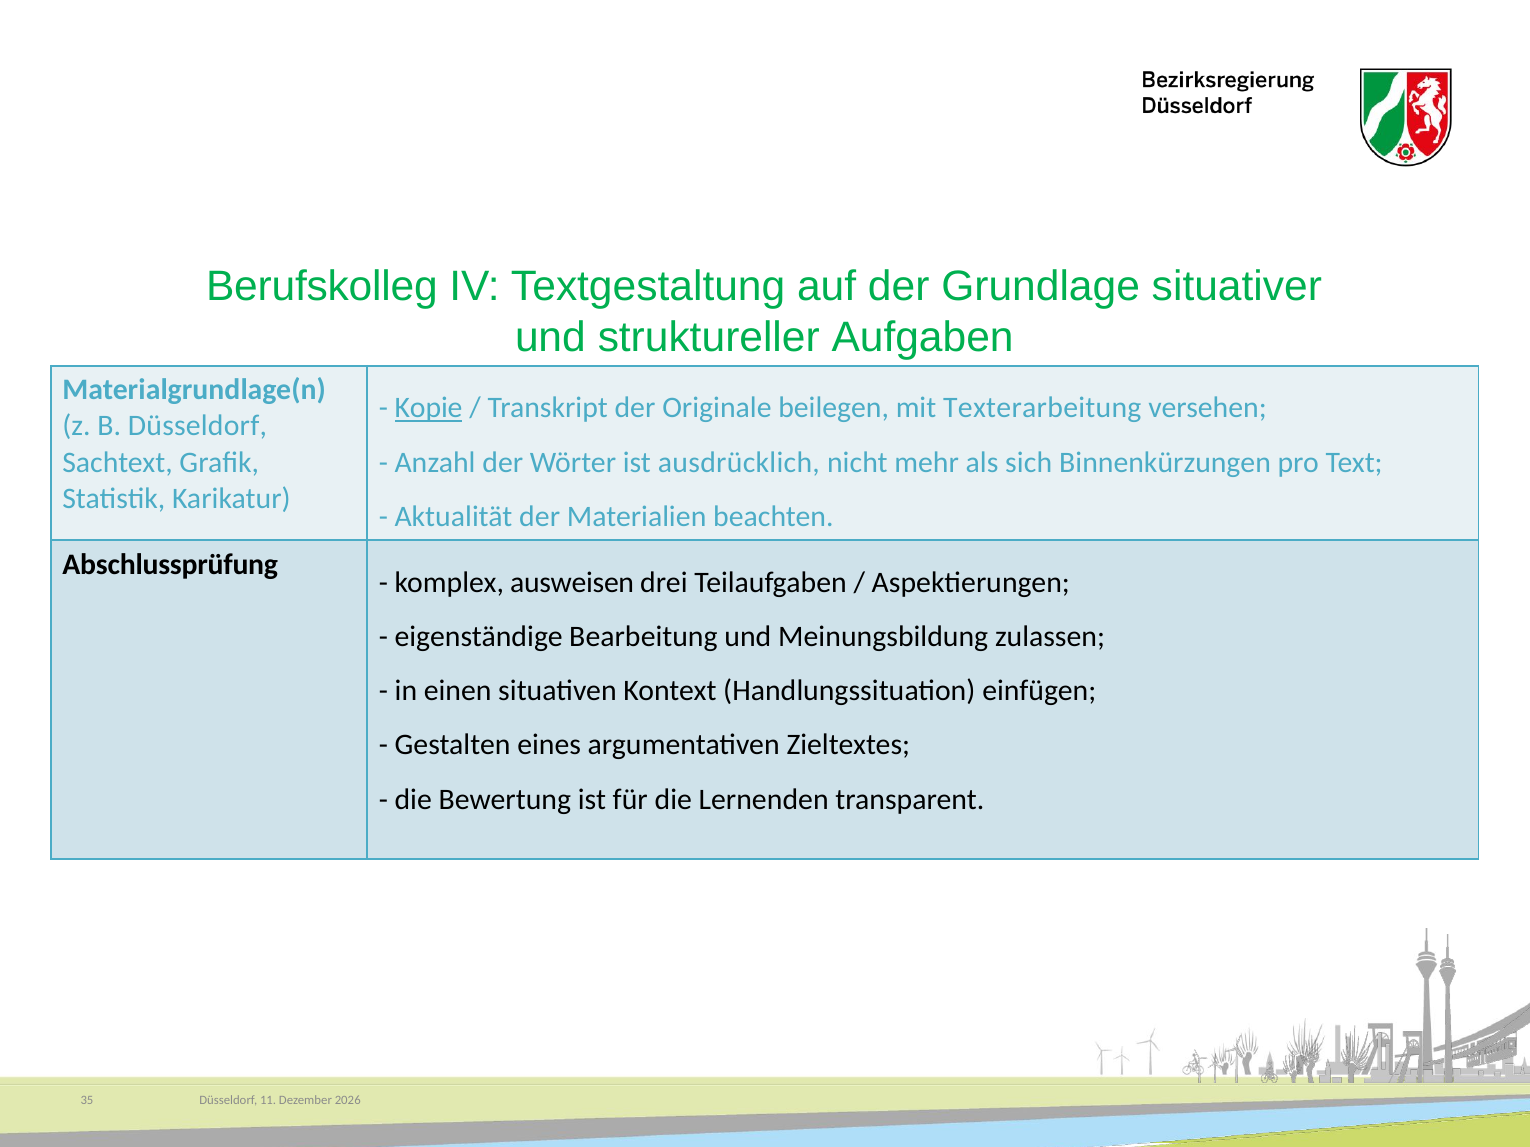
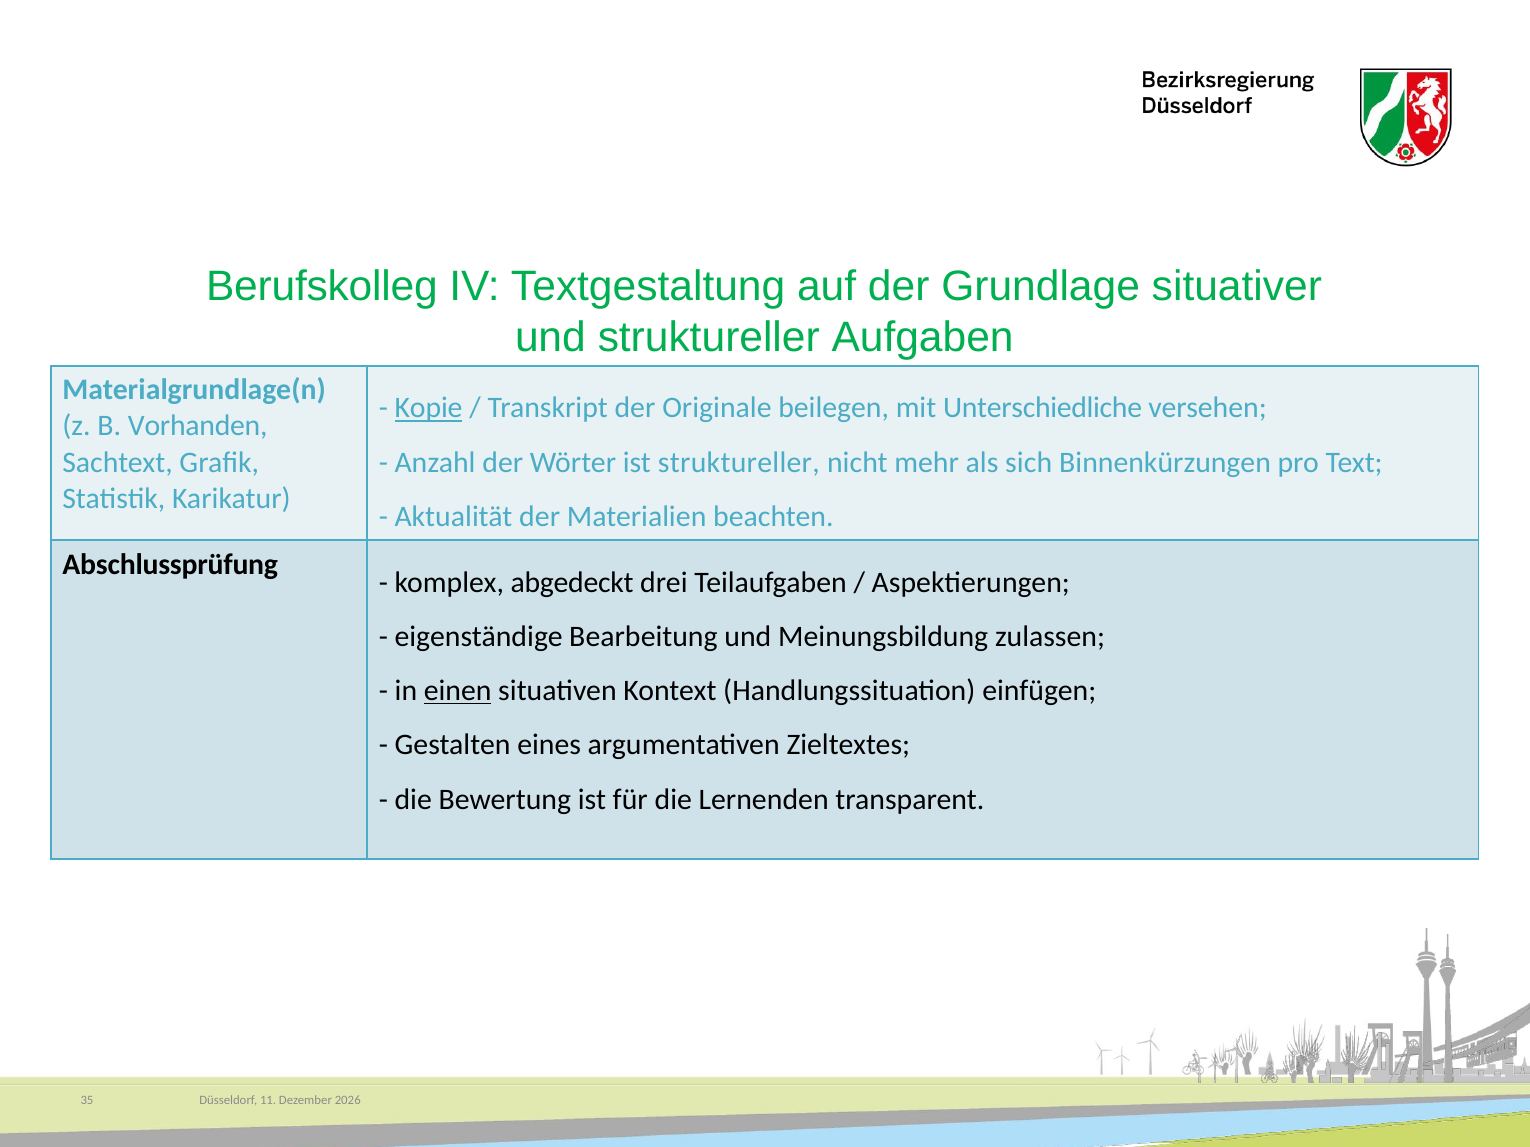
Texterarbeitung: Texterarbeitung -> Unterschiedliche (1043, 408)
B Düsseldorf: Düsseldorf -> Vorhanden (198, 426)
ist ausdrücklich: ausdrücklich -> struktureller (739, 462)
ausweisen: ausweisen -> abgedeckt (572, 583)
einen underline: none -> present (458, 691)
